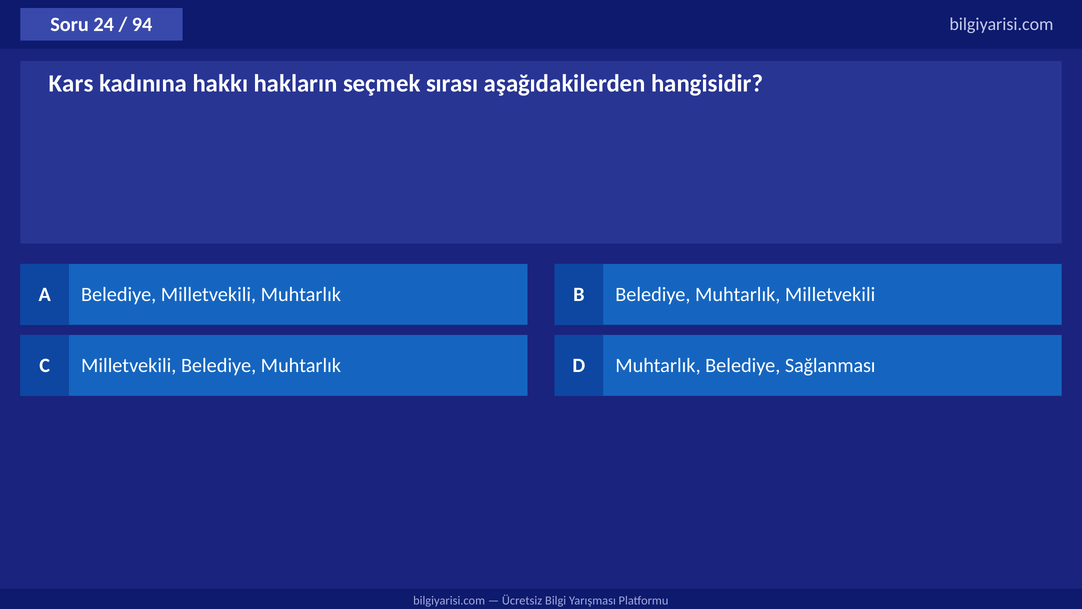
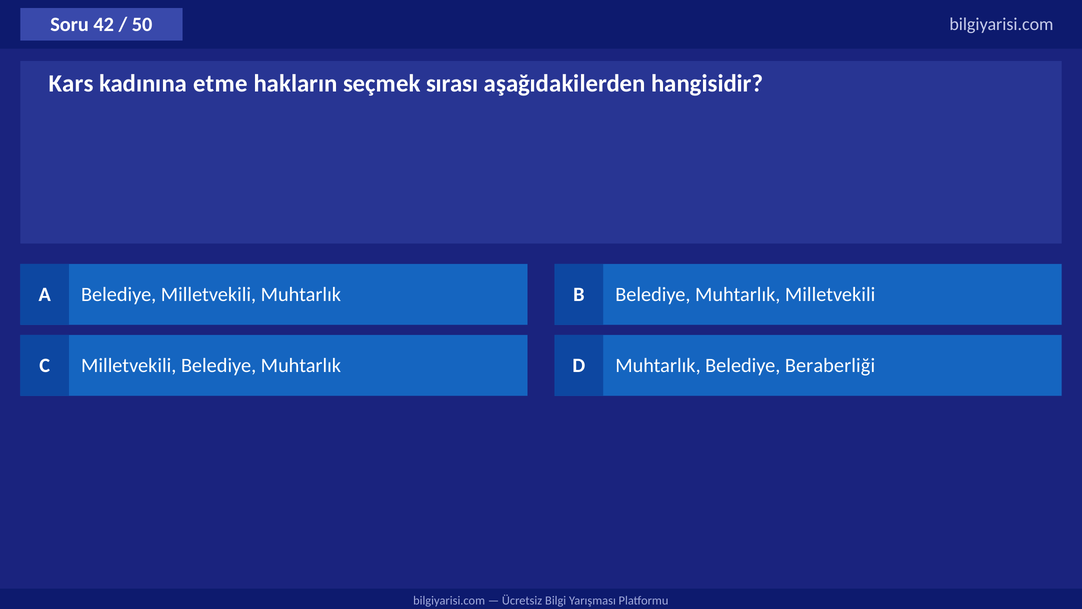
24: 24 -> 42 (104, 25)
94: 94 -> 50 (142, 25)
hakkı: hakkı -> etme (220, 83)
Sağlanması: Sağlanması -> Beraberliği (830, 365)
